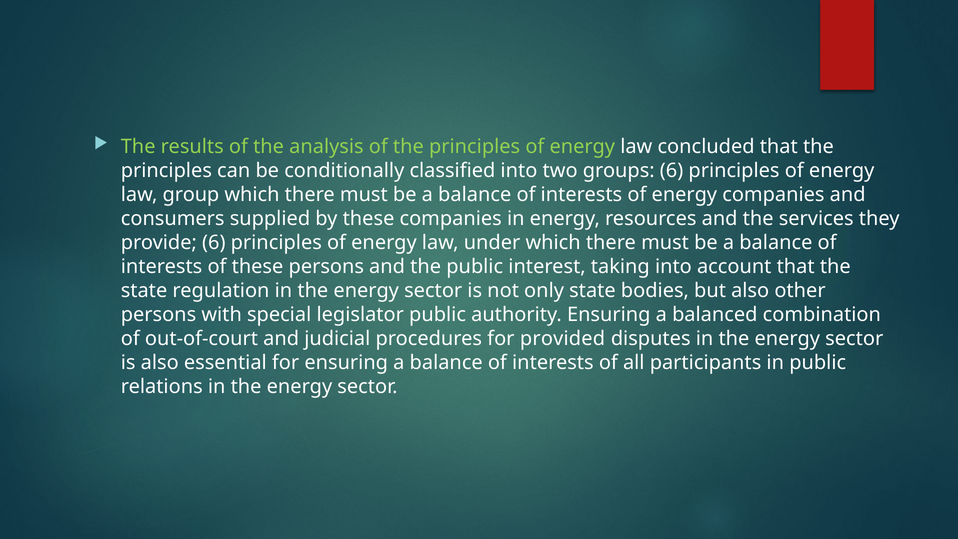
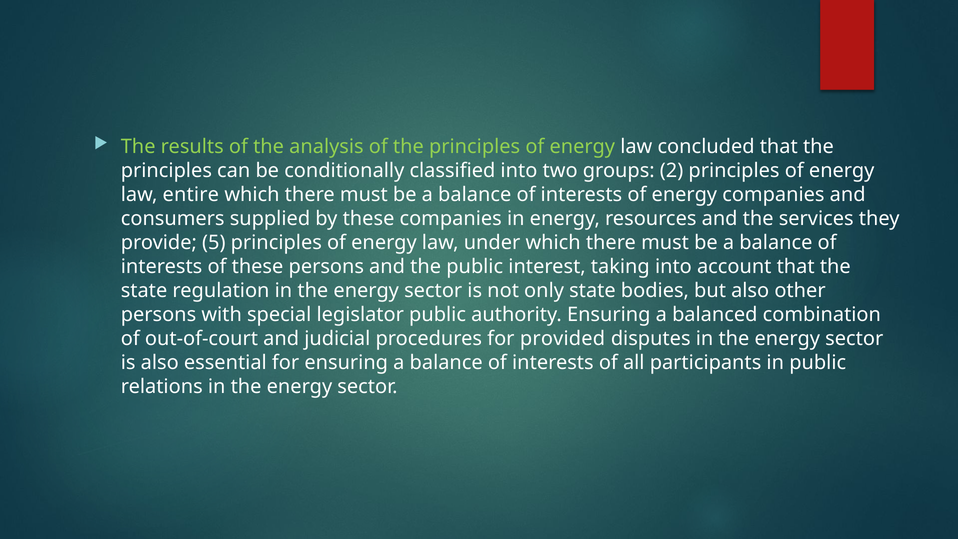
groups 6: 6 -> 2 (672, 170)
group: group -> entire (191, 194)
provide 6: 6 -> 5 (214, 242)
